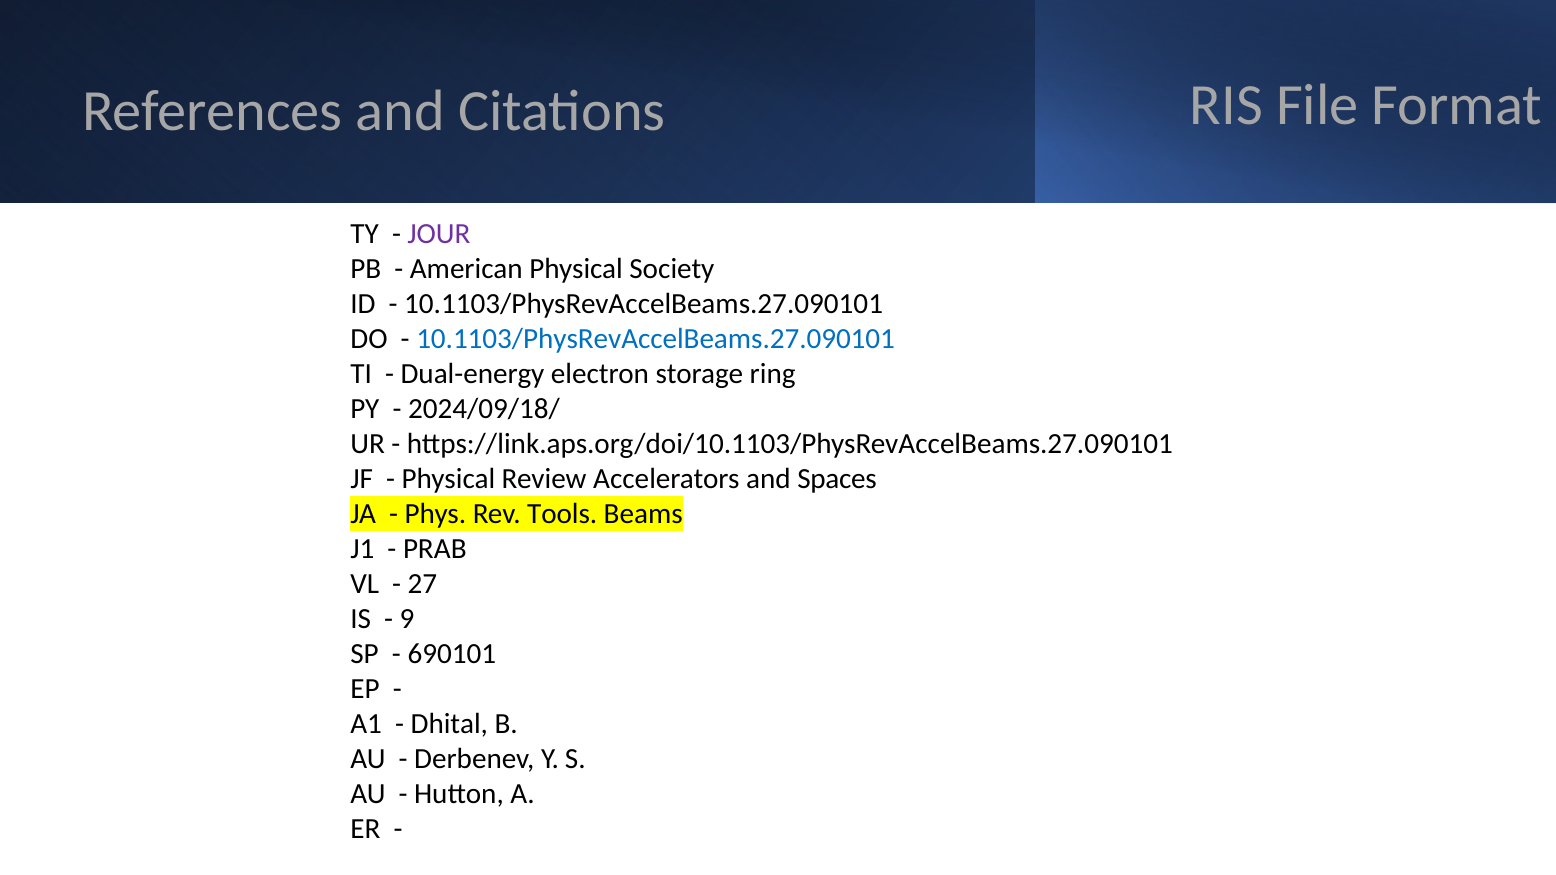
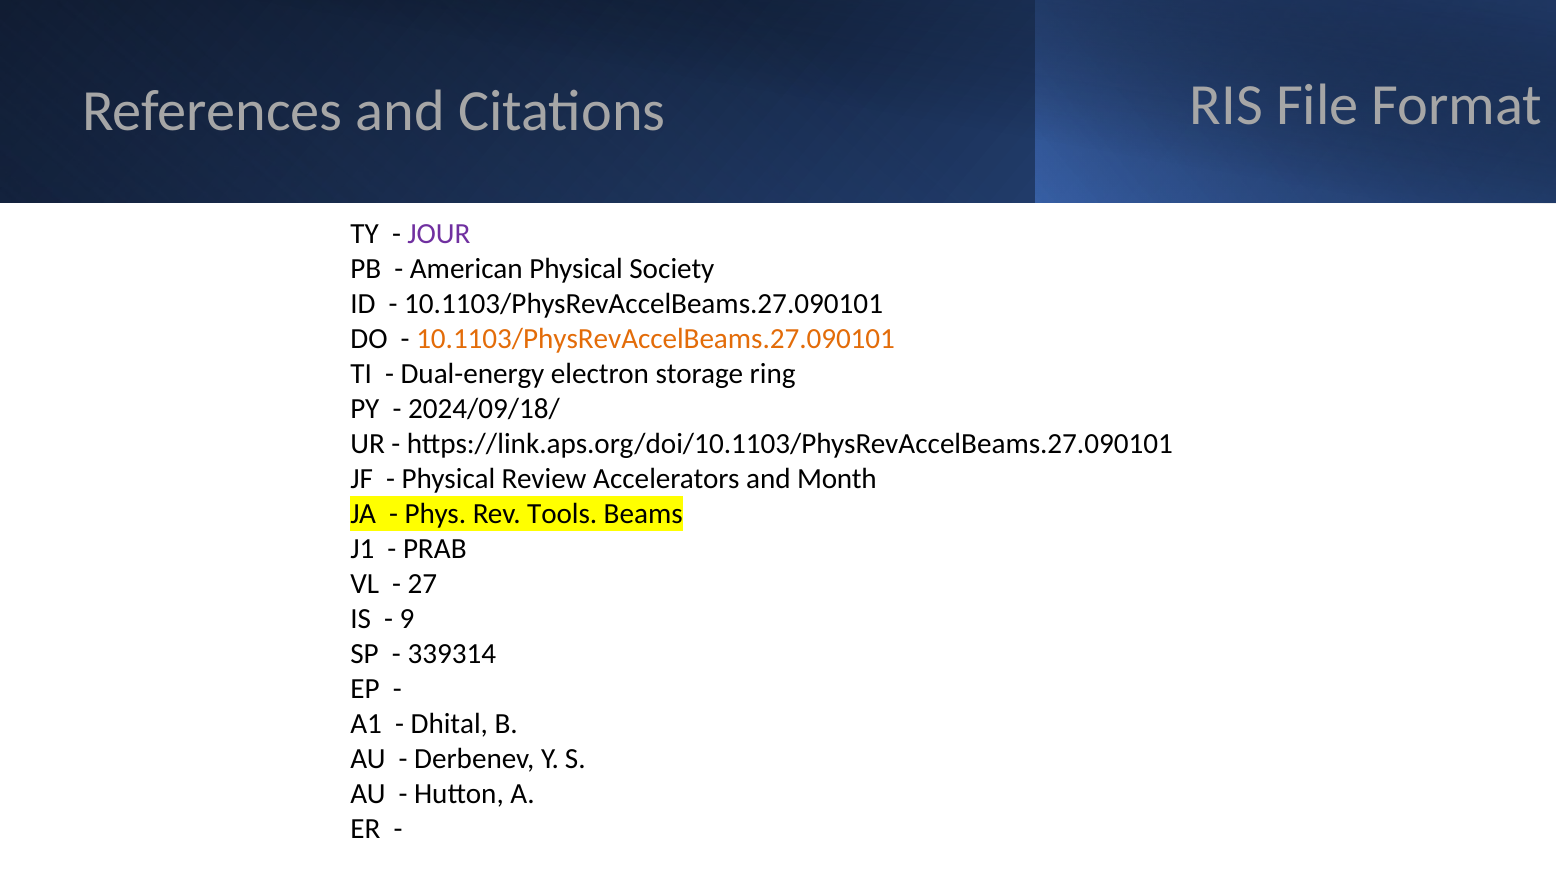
10.1103/PhysRevAccelBeams.27.090101 colour: blue -> orange (656, 339)
Spaces: Spaces -> Month (837, 479)
690101: 690101 -> 339314 (452, 654)
